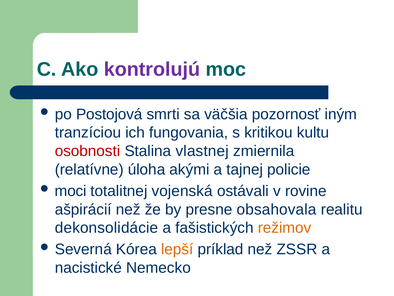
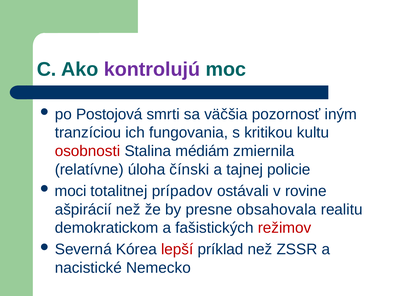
vlastnej: vlastnej -> médiám (202, 151)
akými: akými -> čínski (189, 169)
vojenská: vojenská -> prípadov (182, 191)
dekonsolidácie: dekonsolidácie -> demokratickom (107, 227)
režimov colour: orange -> red (285, 227)
lepší colour: orange -> red (177, 249)
